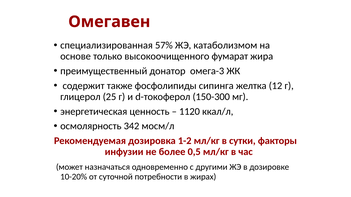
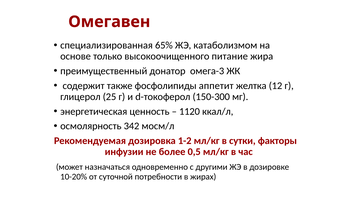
57%: 57% -> 65% (164, 45)
фумарат: фумарат -> питание (230, 56)
сипинга: сипинга -> аппетит (216, 86)
